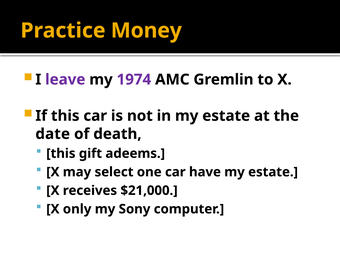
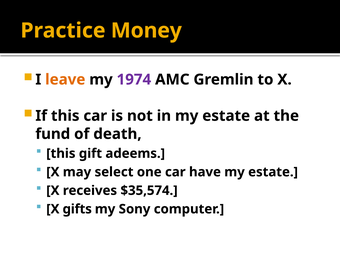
leave colour: purple -> orange (65, 80)
date: date -> fund (53, 134)
$21,000: $21,000 -> $35,574 (149, 191)
only: only -> gifts (77, 209)
